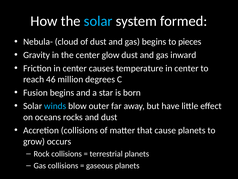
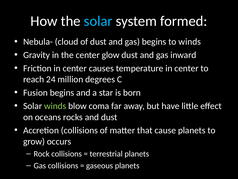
to pieces: pieces -> winds (190, 42)
46: 46 -> 24 (51, 79)
winds colour: light blue -> light green (55, 106)
outer: outer -> coma (99, 106)
